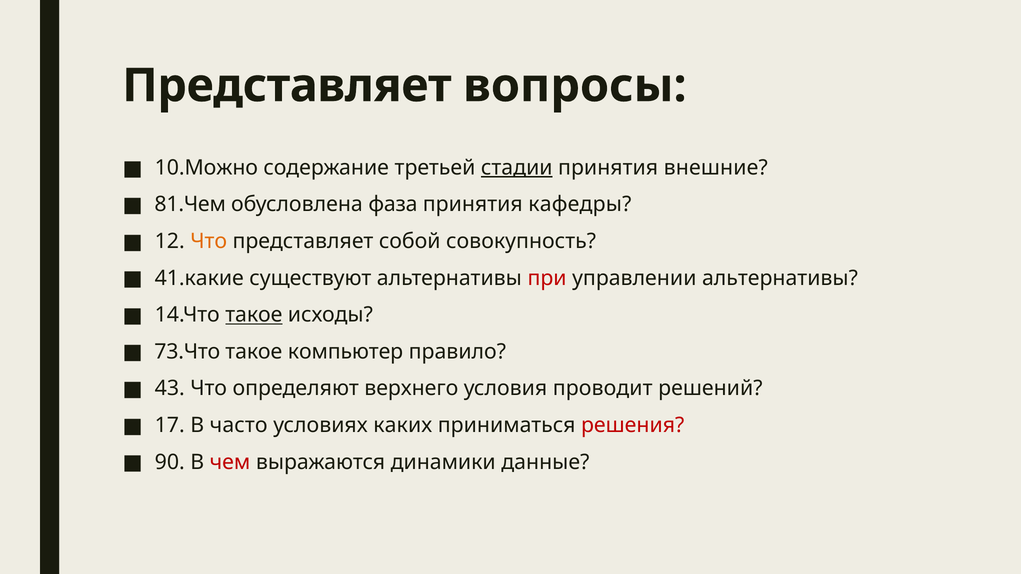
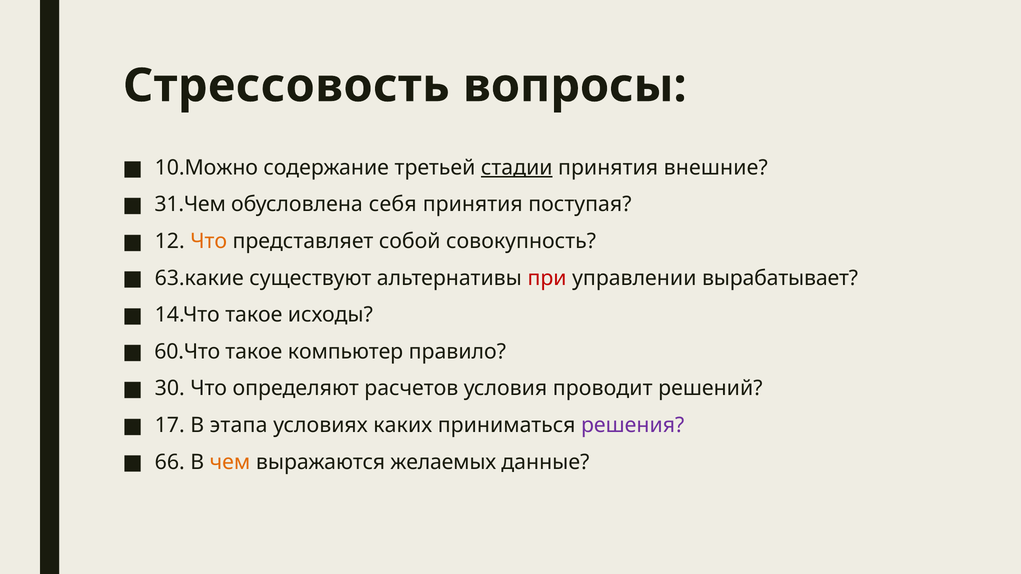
Представляет: Представляет -> Стрессовость (286, 86)
81.Чем: 81.Чем -> 31.Чем (190, 205)
фаза: фаза -> себя (393, 205)
кафедры: кафедры -> поступая (580, 205)
41.какие: 41.какие -> 63.какие (199, 278)
управлении альтернативы: альтернативы -> вырабатывает (780, 278)
такое underline: present -> none (254, 315)
73.Что: 73.Что -> 60.Что (187, 352)
43: 43 -> 30 (170, 389)
верхнего: верхнего -> расчетов (411, 389)
часто: часто -> этапа (239, 425)
решения colour: red -> purple (633, 425)
90: 90 -> 66 (170, 462)
чем colour: red -> orange (230, 462)
динамики: динамики -> желаемых (443, 462)
